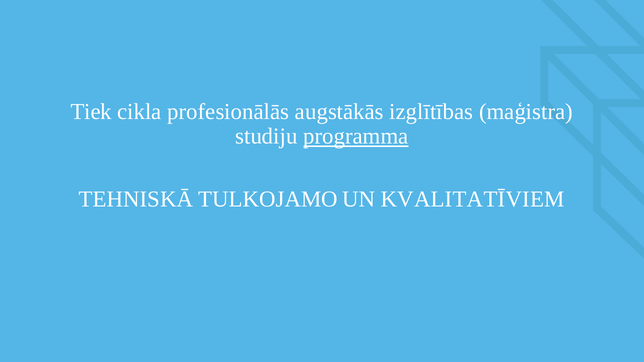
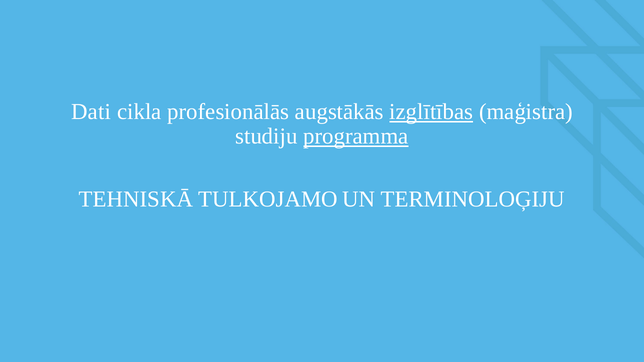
Tiek: Tiek -> Dati (91, 112)
izglītības underline: none -> present (431, 112)
KVALITATĪVIEM: KVALITATĪVIEM -> TERMINOLOĢIJU (473, 199)
